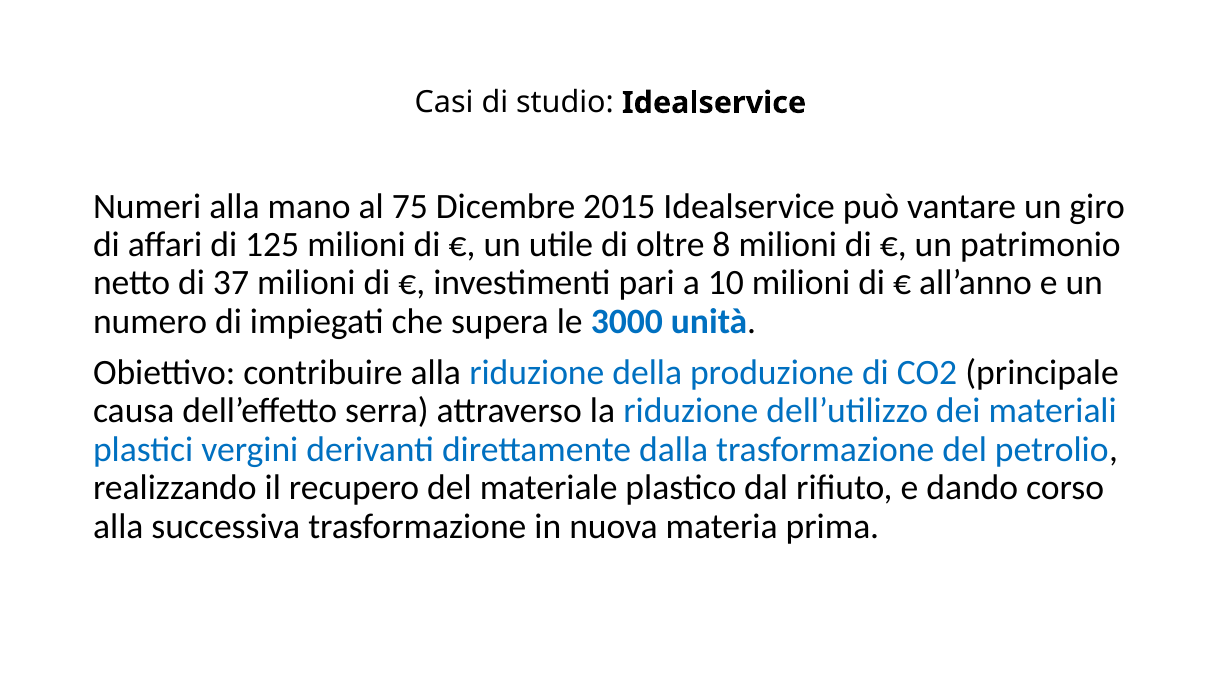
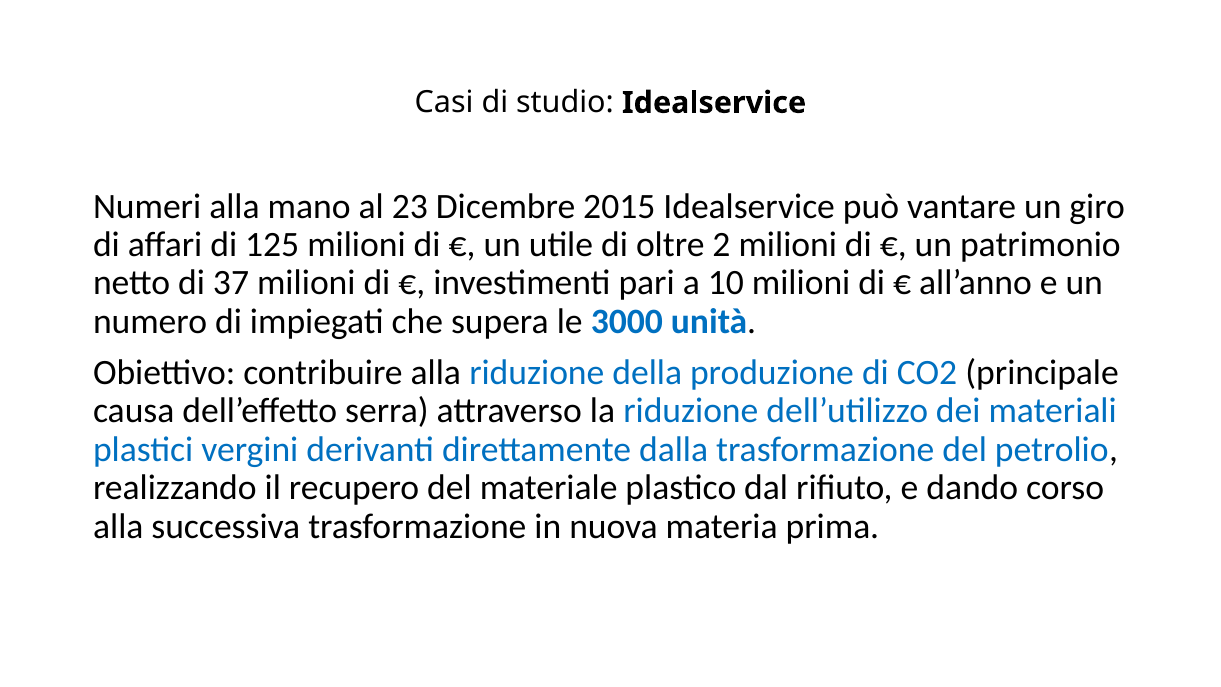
75: 75 -> 23 (410, 206)
8: 8 -> 2 (721, 245)
